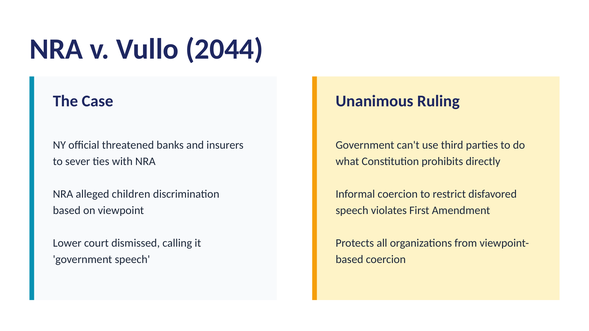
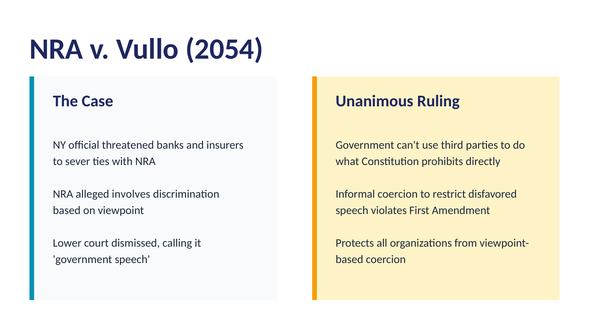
2044: 2044 -> 2054 (224, 49)
children: children -> involves (131, 194)
